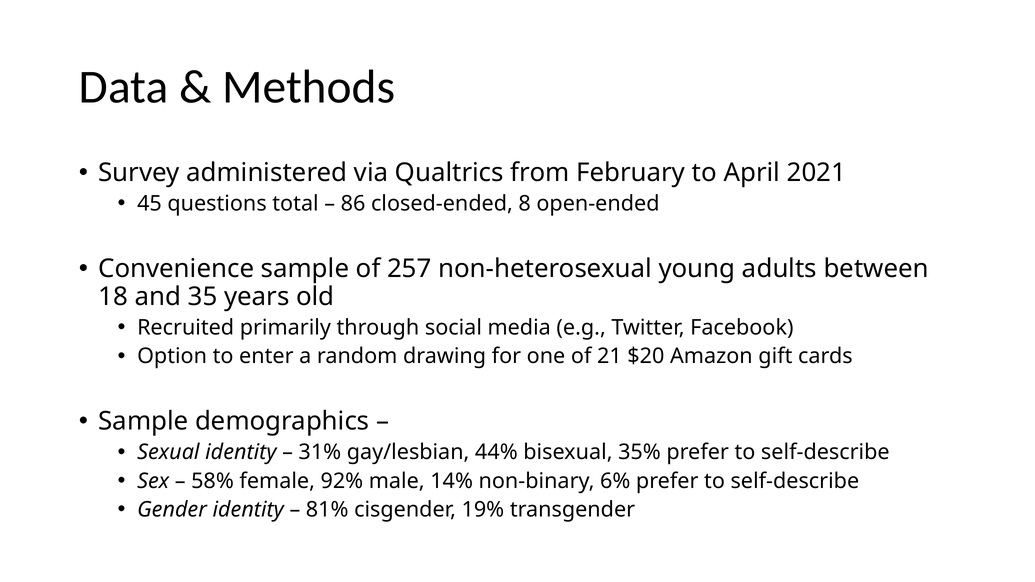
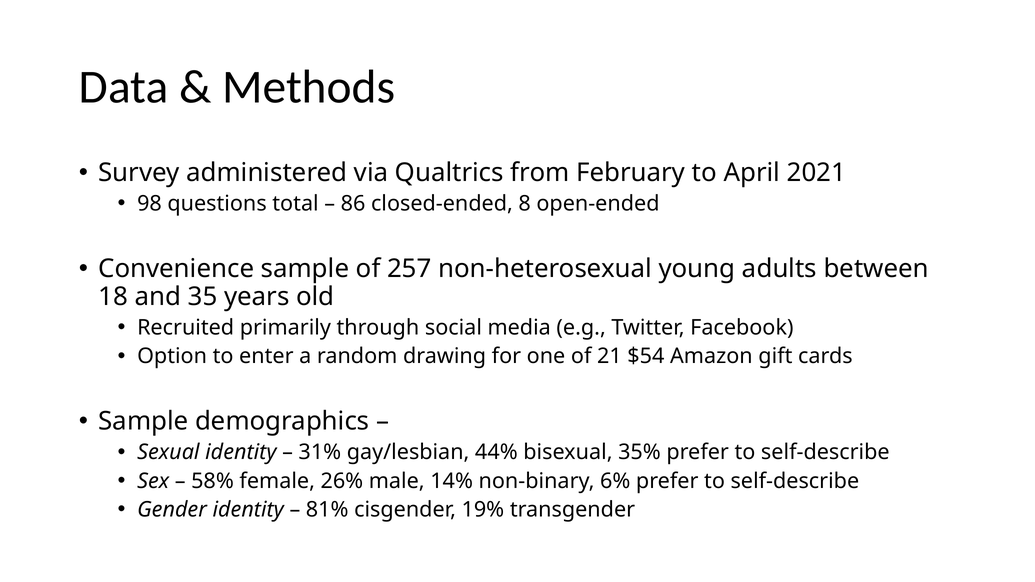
45: 45 -> 98 (149, 204)
$20: $20 -> $54 (646, 356)
92%: 92% -> 26% (342, 481)
